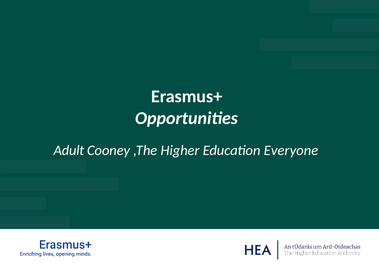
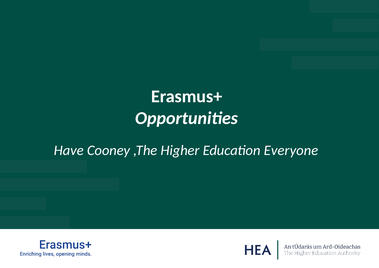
Adult: Adult -> Have (69, 150)
